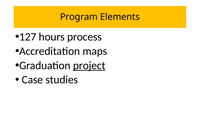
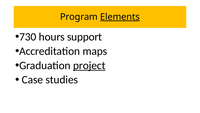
Elements underline: none -> present (120, 17)
127: 127 -> 730 (28, 37)
process: process -> support (85, 37)
